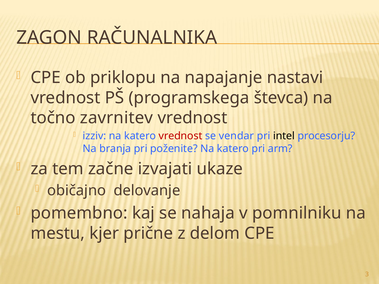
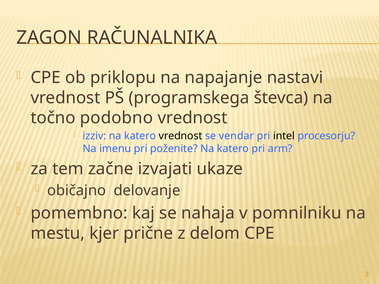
zavrnitev: zavrnitev -> podobno (116, 118)
vrednost colour: red -> black (181, 136)
branja: branja -> imenu (115, 149)
